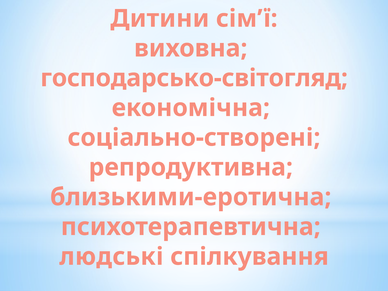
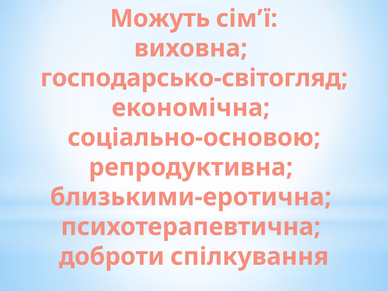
Дитини: Дитини -> Можуть (160, 19)
соціально-створені: соціально-створені -> соціально-основою (194, 138)
людські: людські -> доброти (112, 257)
